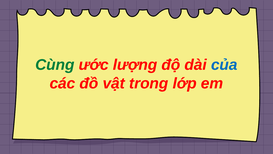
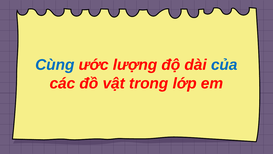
Cùng colour: green -> blue (55, 65)
